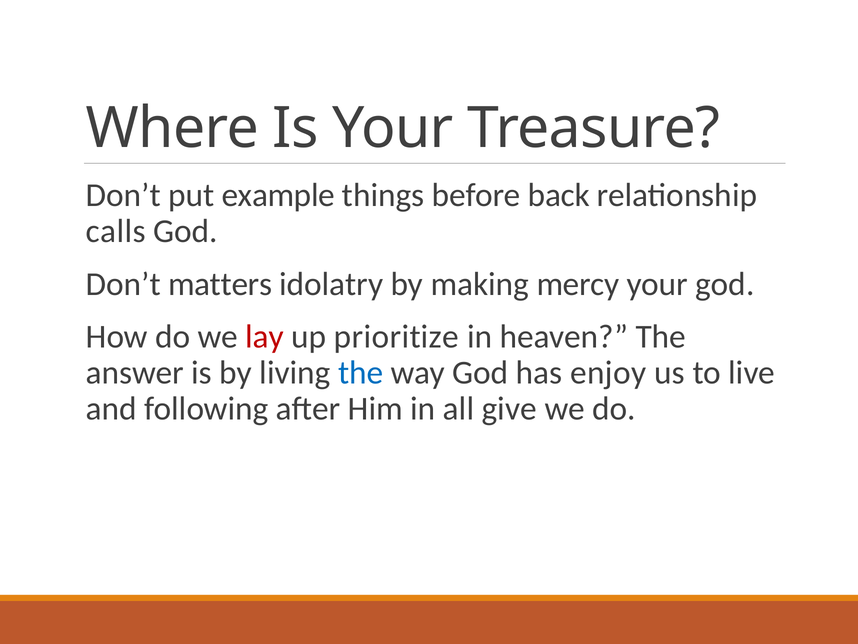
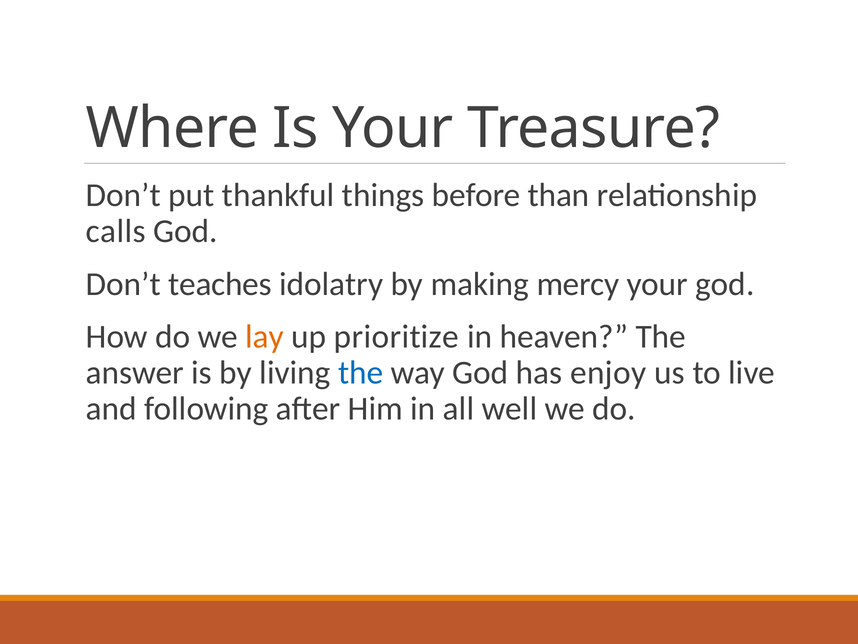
example: example -> thankful (278, 195)
back: back -> than (559, 195)
matters: matters -> teaches (220, 284)
lay colour: red -> orange (265, 337)
give: give -> well (509, 408)
